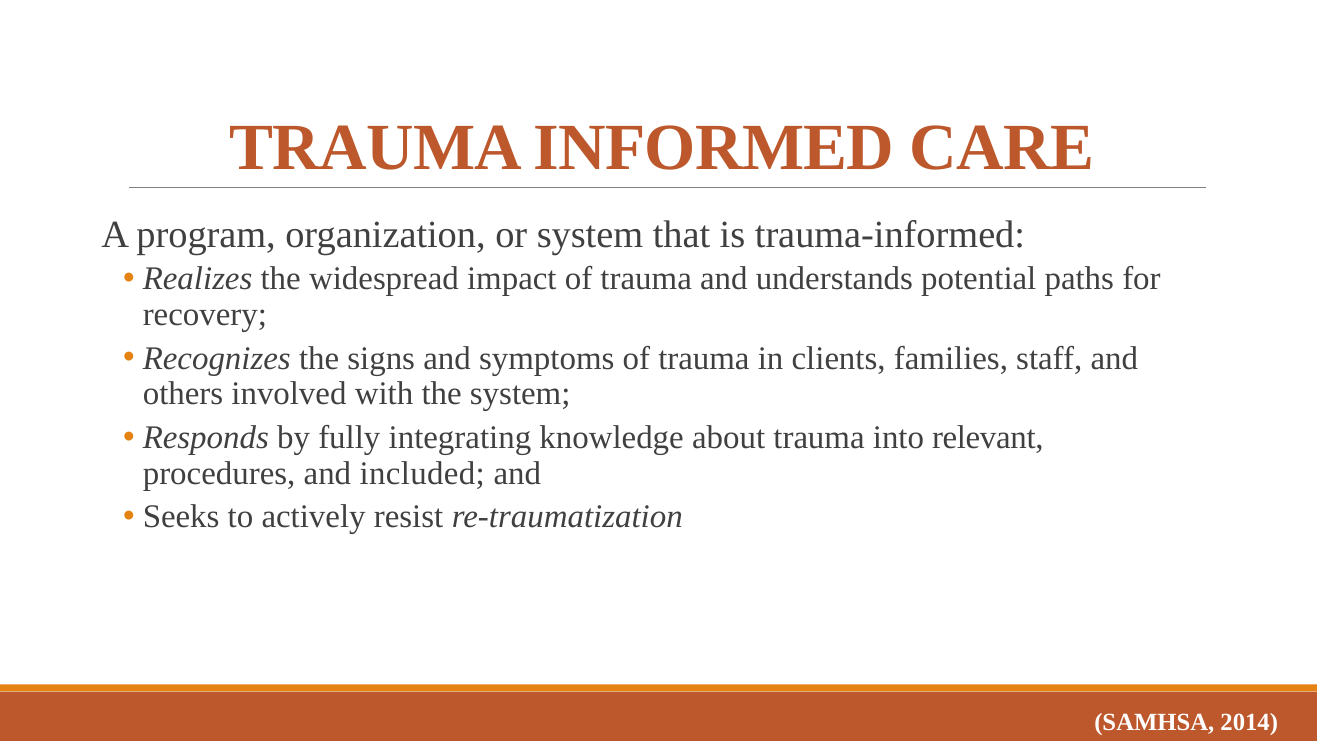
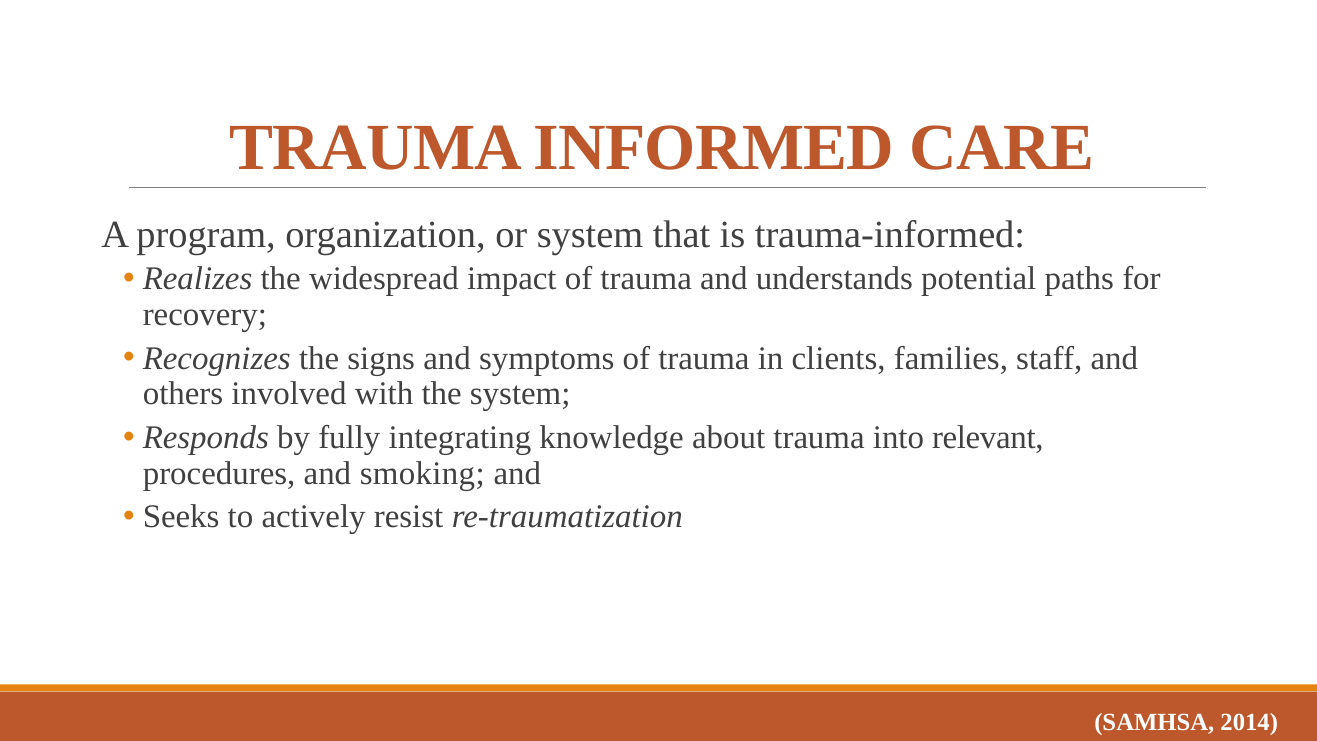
included: included -> smoking (422, 473)
